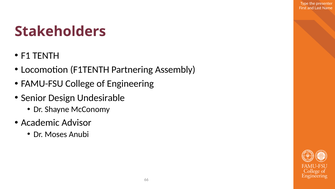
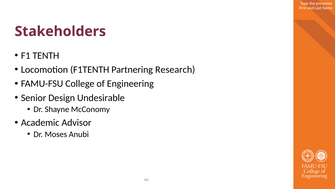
Assembly: Assembly -> Research (175, 69)
